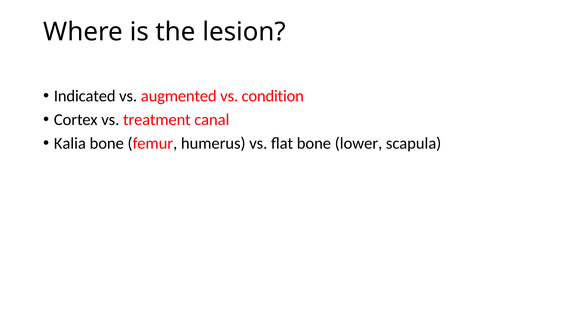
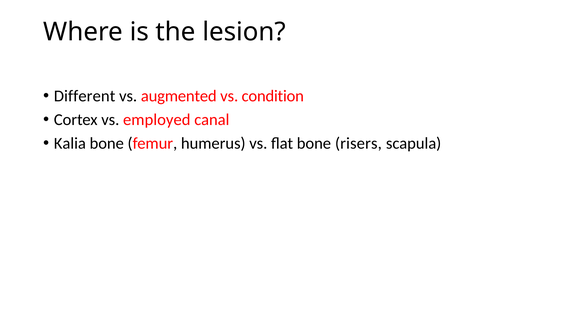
Indicated: Indicated -> Different (85, 96)
treatment: treatment -> employed (157, 120)
lower: lower -> risers (358, 143)
